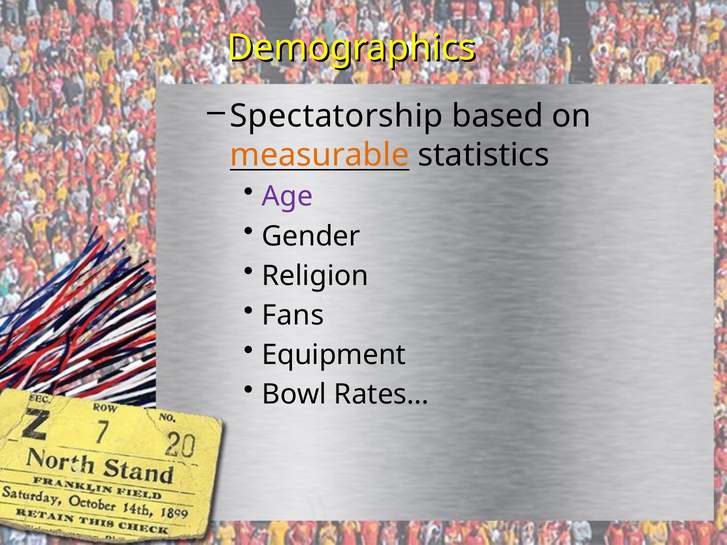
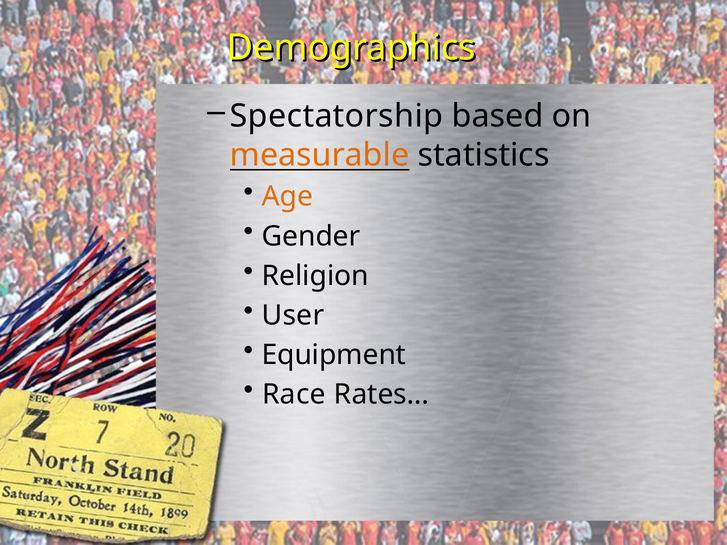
Age colour: purple -> orange (287, 197)
Fans: Fans -> User (293, 316)
Bowl: Bowl -> Race (294, 395)
